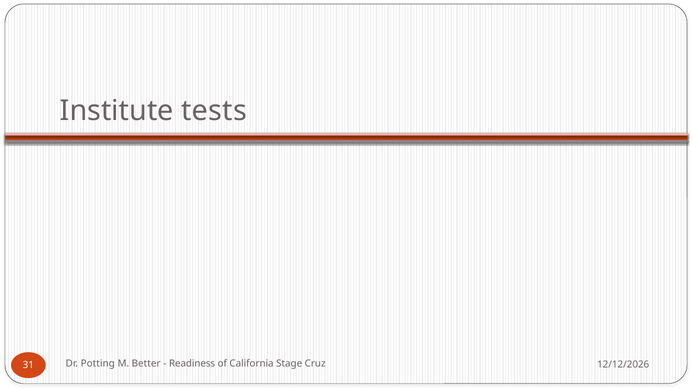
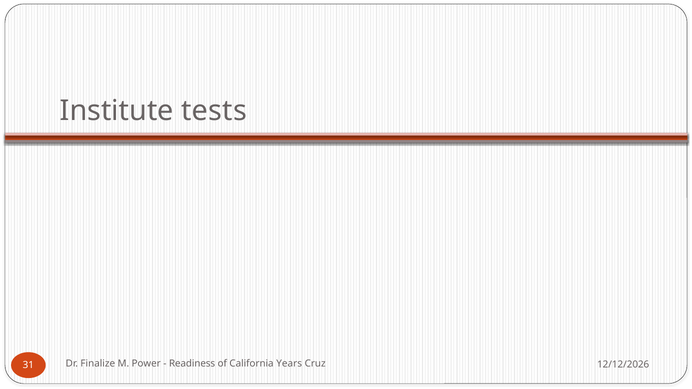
Potting: Potting -> Finalize (98, 364)
Better: Better -> Power (146, 364)
Stage: Stage -> Years (289, 364)
